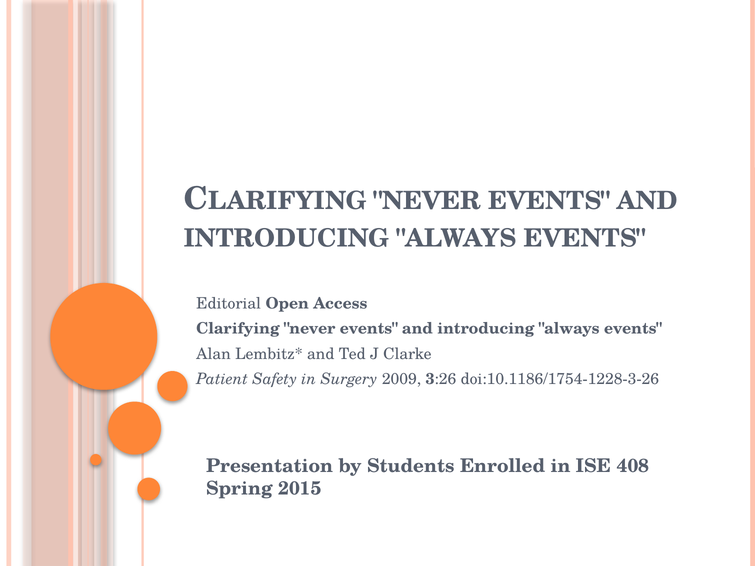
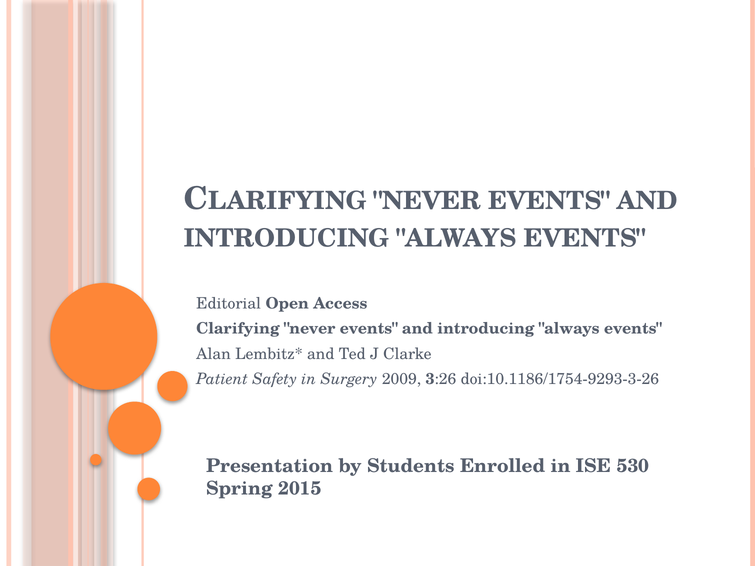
doi:10.1186/1754-1228-3-26: doi:10.1186/1754-1228-3-26 -> doi:10.1186/1754-9293-3-26 (560, 379)
408: 408 -> 530 (633, 466)
